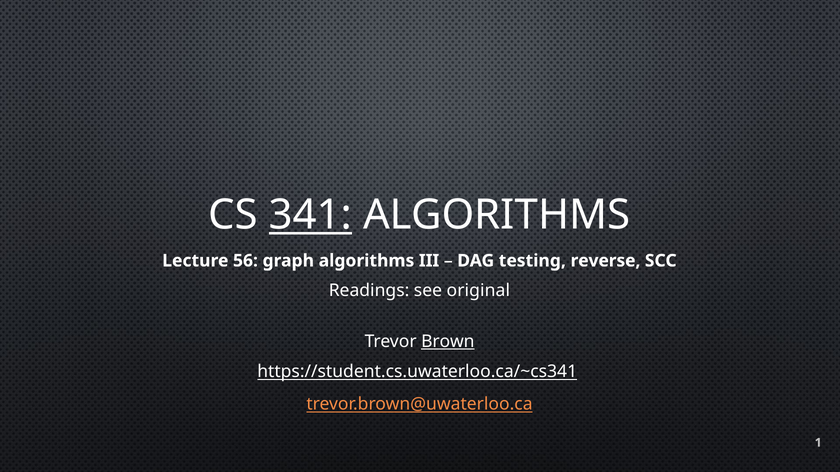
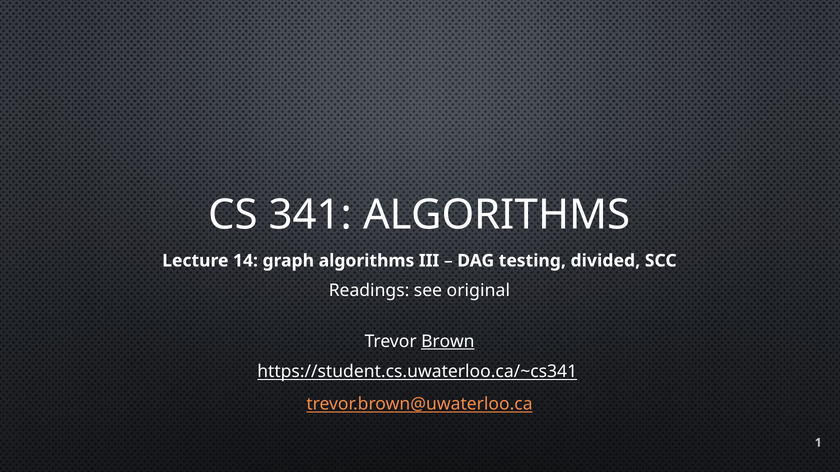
341 underline: present -> none (311, 215)
56: 56 -> 14 (245, 261)
reverse: reverse -> divided (605, 261)
